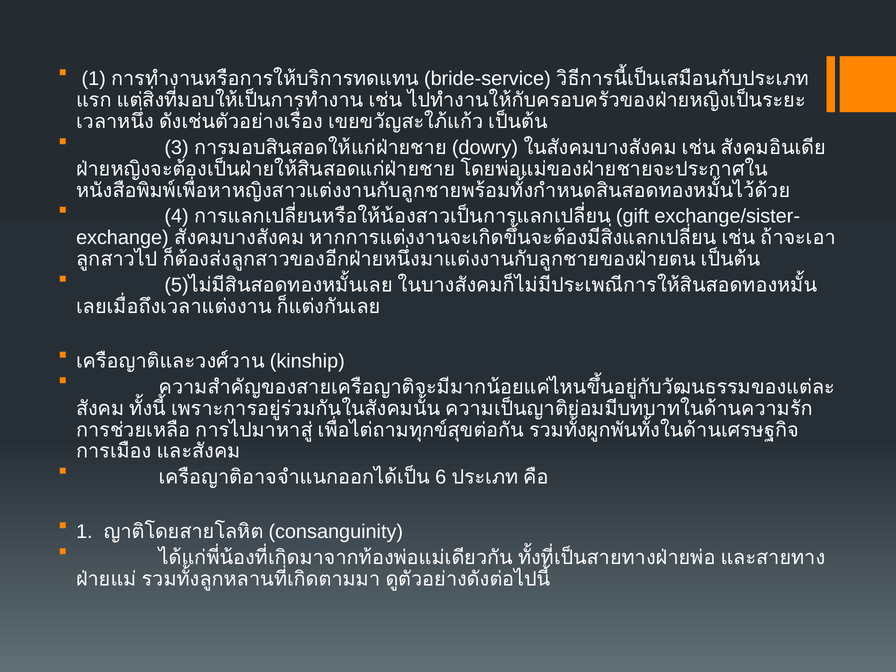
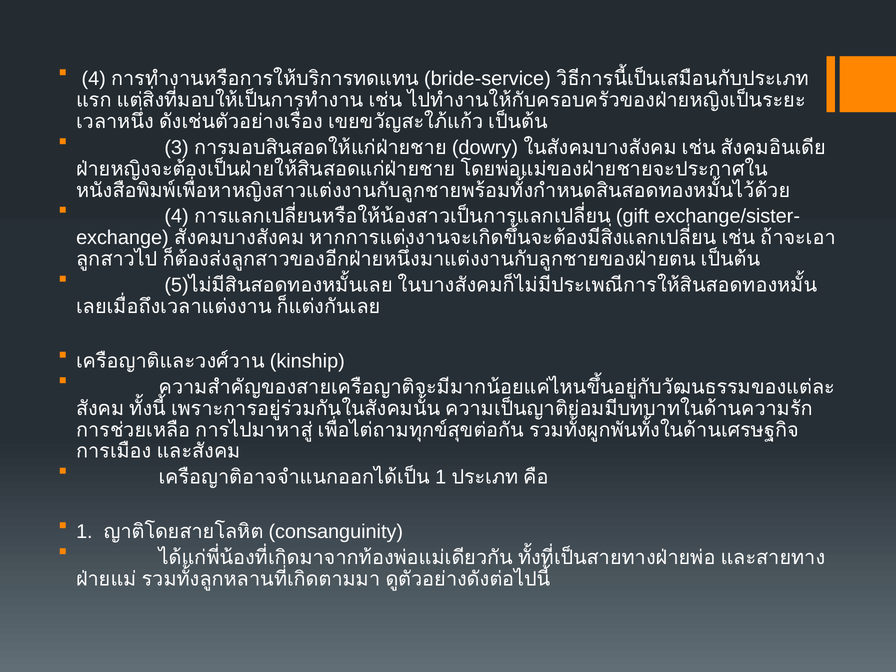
1: 1 -> 4 (94, 79)
6: 6 -> 1 (441, 477)
